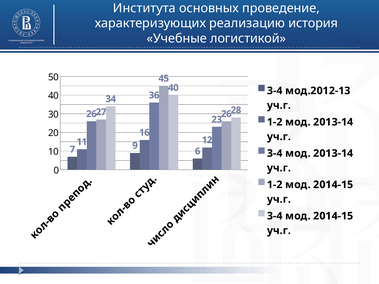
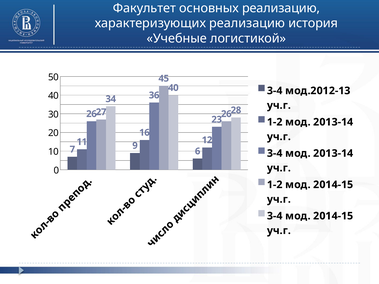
Института: Института -> Факультет (144, 8)
основных проведение: проведение -> реализацию (281, 8)
